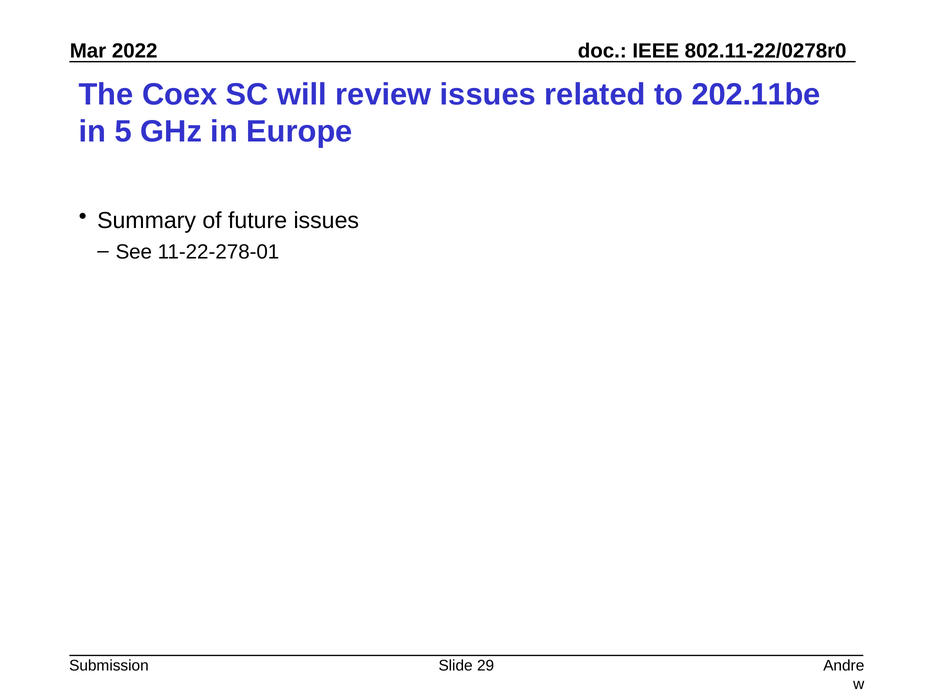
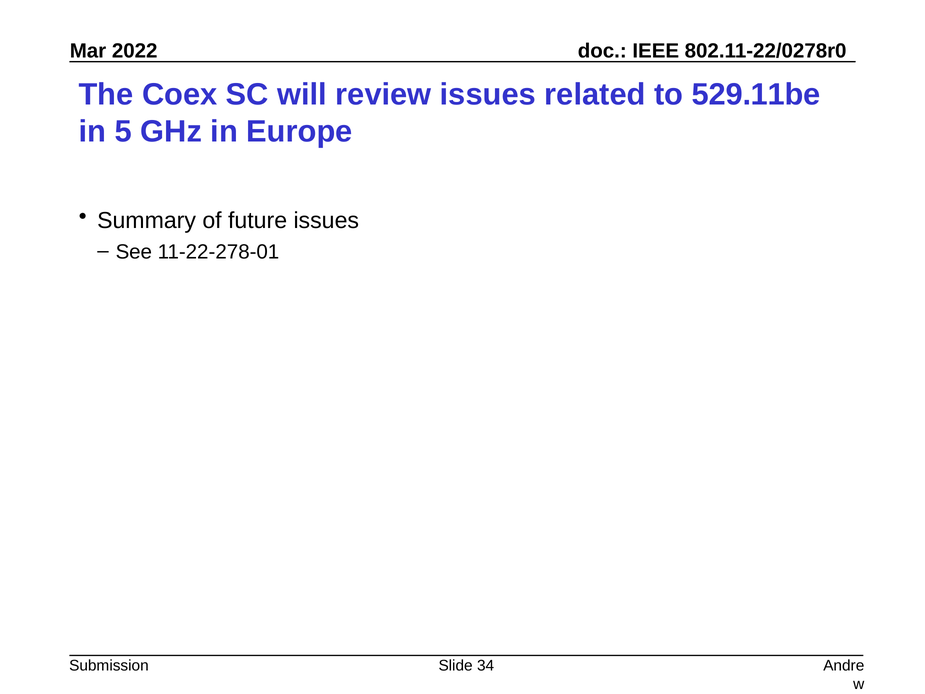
202.11be: 202.11be -> 529.11be (756, 95)
29: 29 -> 34 (486, 665)
